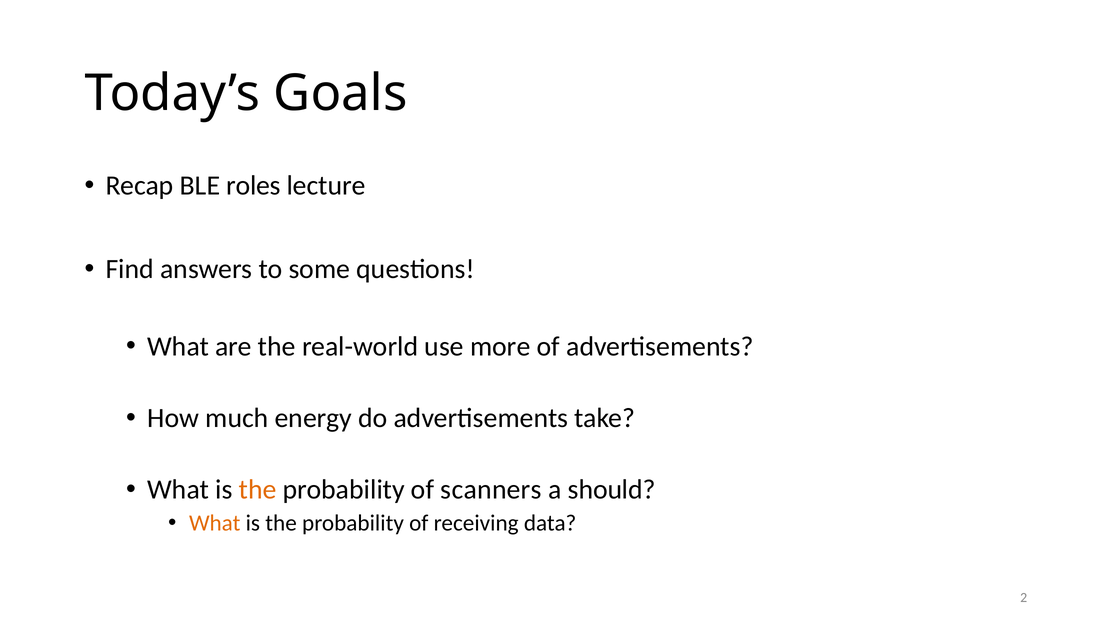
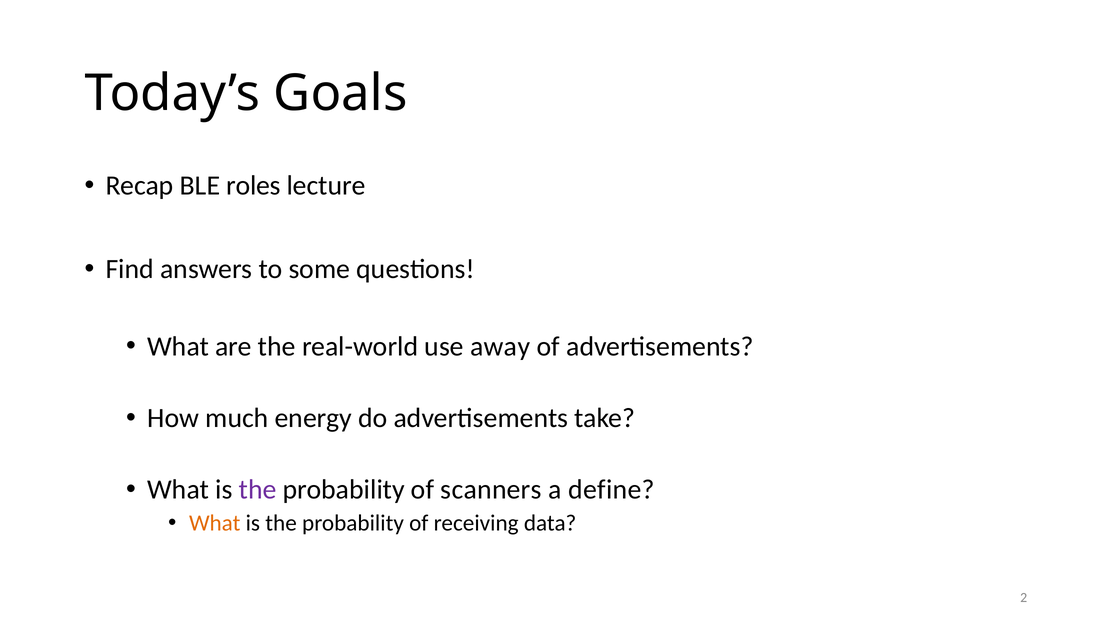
more: more -> away (500, 346)
the colour: orange -> purple (258, 489)
should: should -> define (611, 489)
